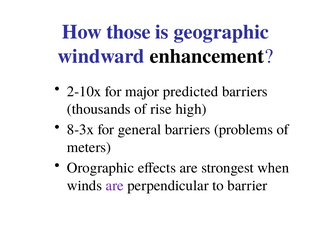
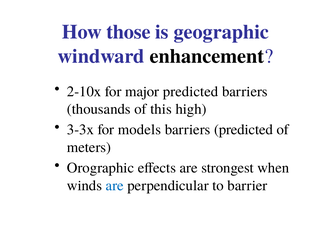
rise: rise -> this (161, 109)
8-3x: 8-3x -> 3-3x (80, 130)
general: general -> models (139, 130)
barriers problems: problems -> predicted (244, 130)
are colour: purple -> blue (115, 186)
